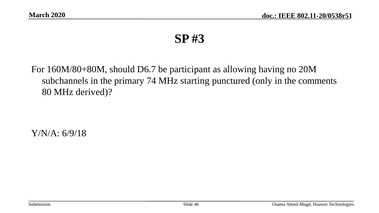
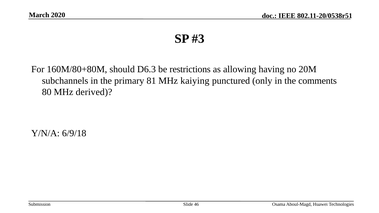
D6.7: D6.7 -> D6.3 (147, 69)
participant: participant -> restrictions (190, 69)
74: 74 -> 81 (151, 81)
starting: starting -> kaiying (195, 81)
